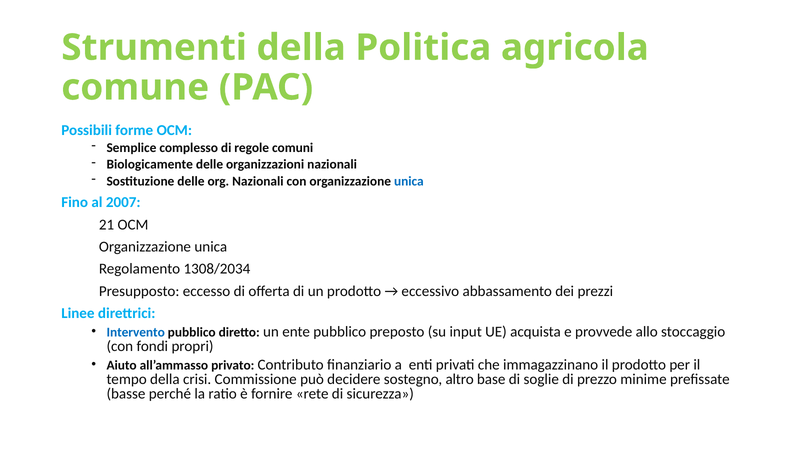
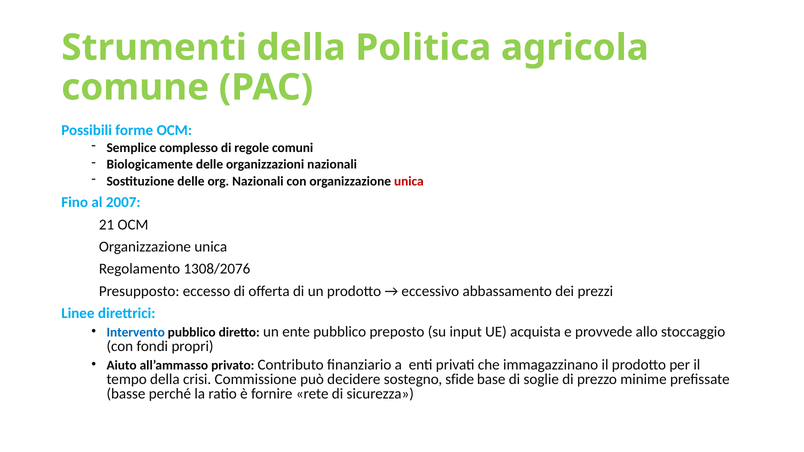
unica colour: blue -> red (409, 181)
1308/2034: 1308/2034 -> 1308/2076 (217, 269)
altro: altro -> sfide (460, 380)
